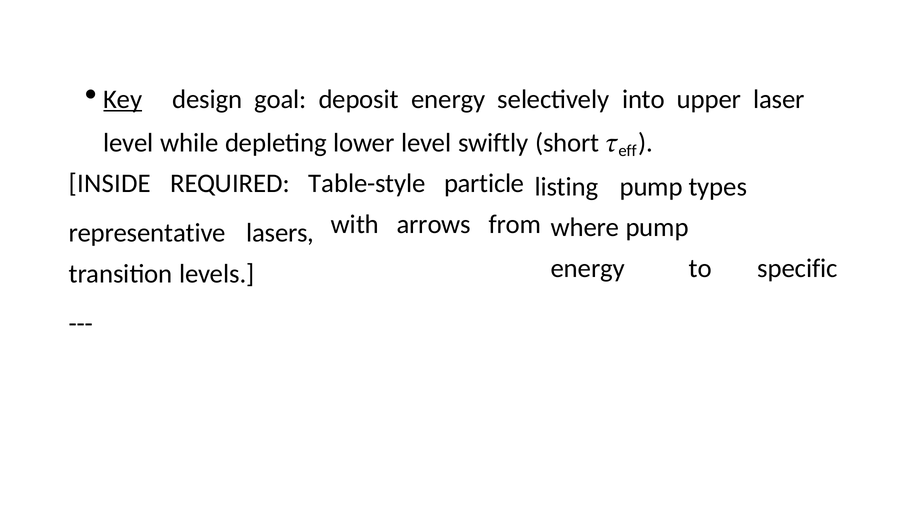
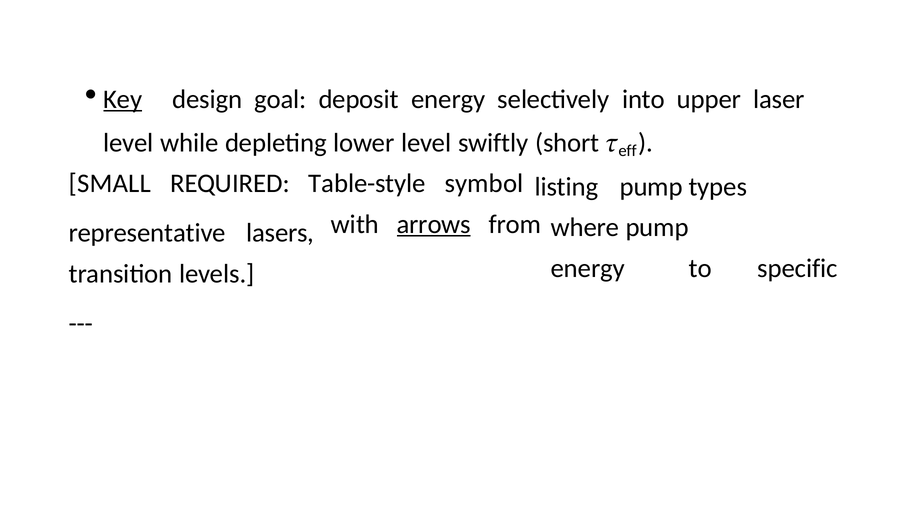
INSIDE: INSIDE -> SMALL (110, 183)
particle: particle -> symbol (484, 183)
arrows underline: none -> present (434, 224)
